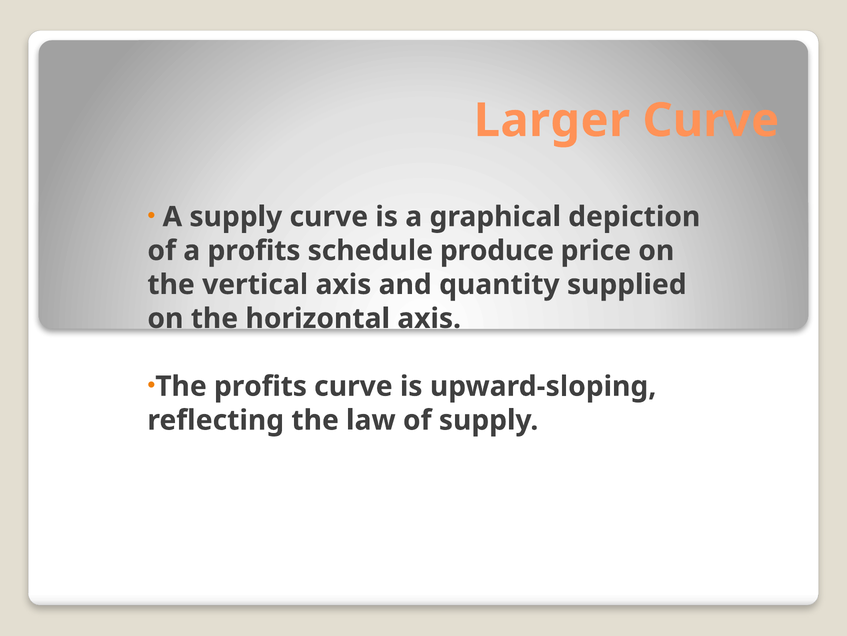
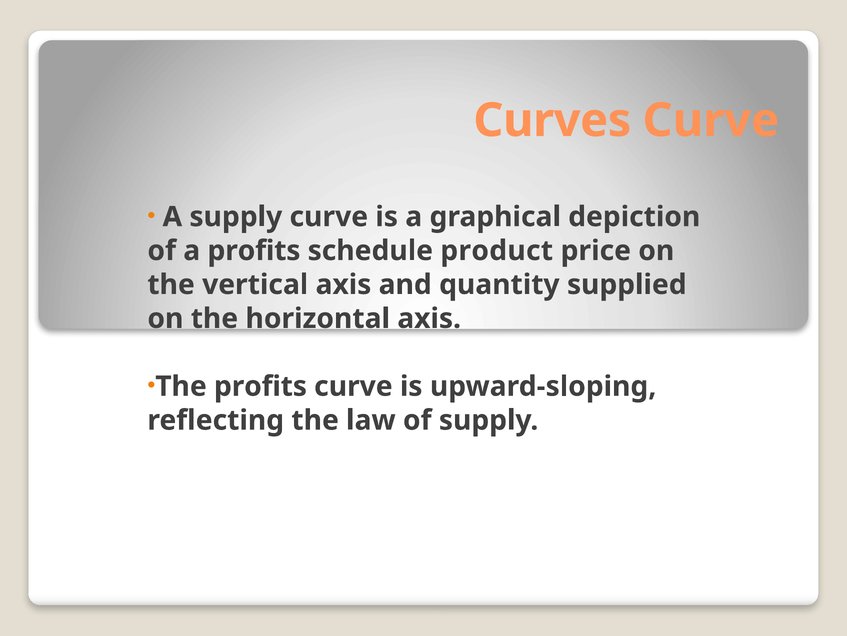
Larger: Larger -> Curves (552, 120)
produce: produce -> product (497, 250)
